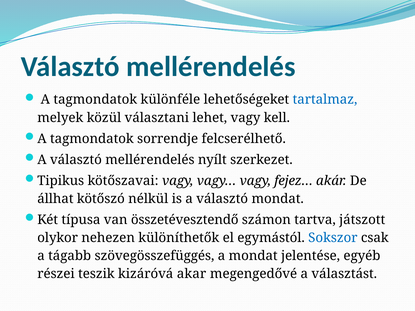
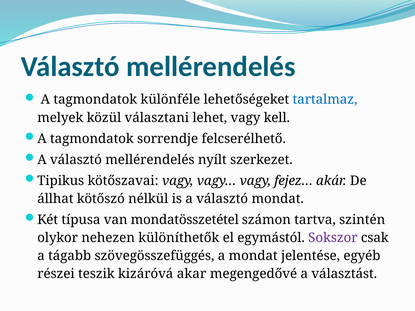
összetévesztendő: összetévesztendő -> mondatösszetétel (185, 220)
játszott: játszott -> szintén (362, 220)
Sokszor colour: blue -> purple (333, 238)
